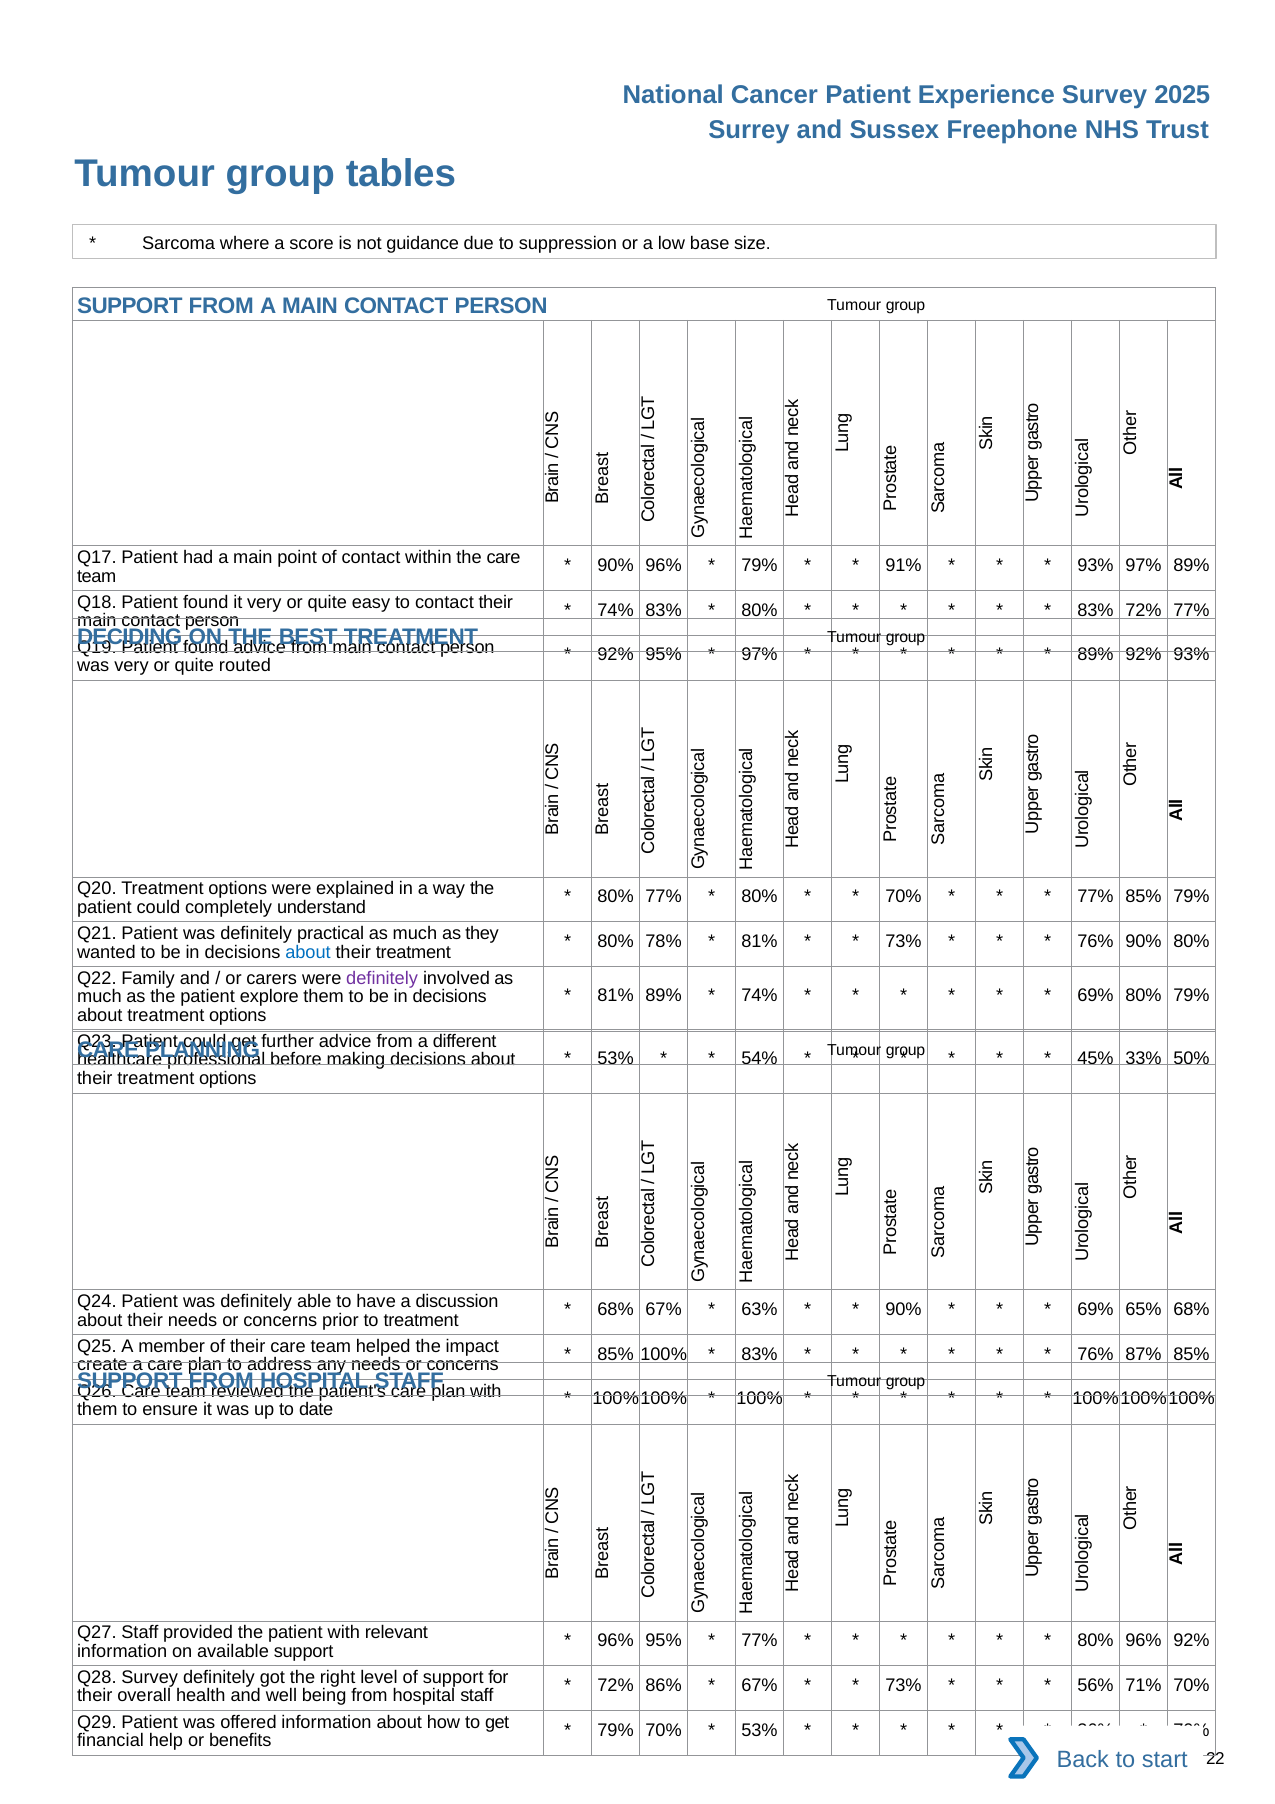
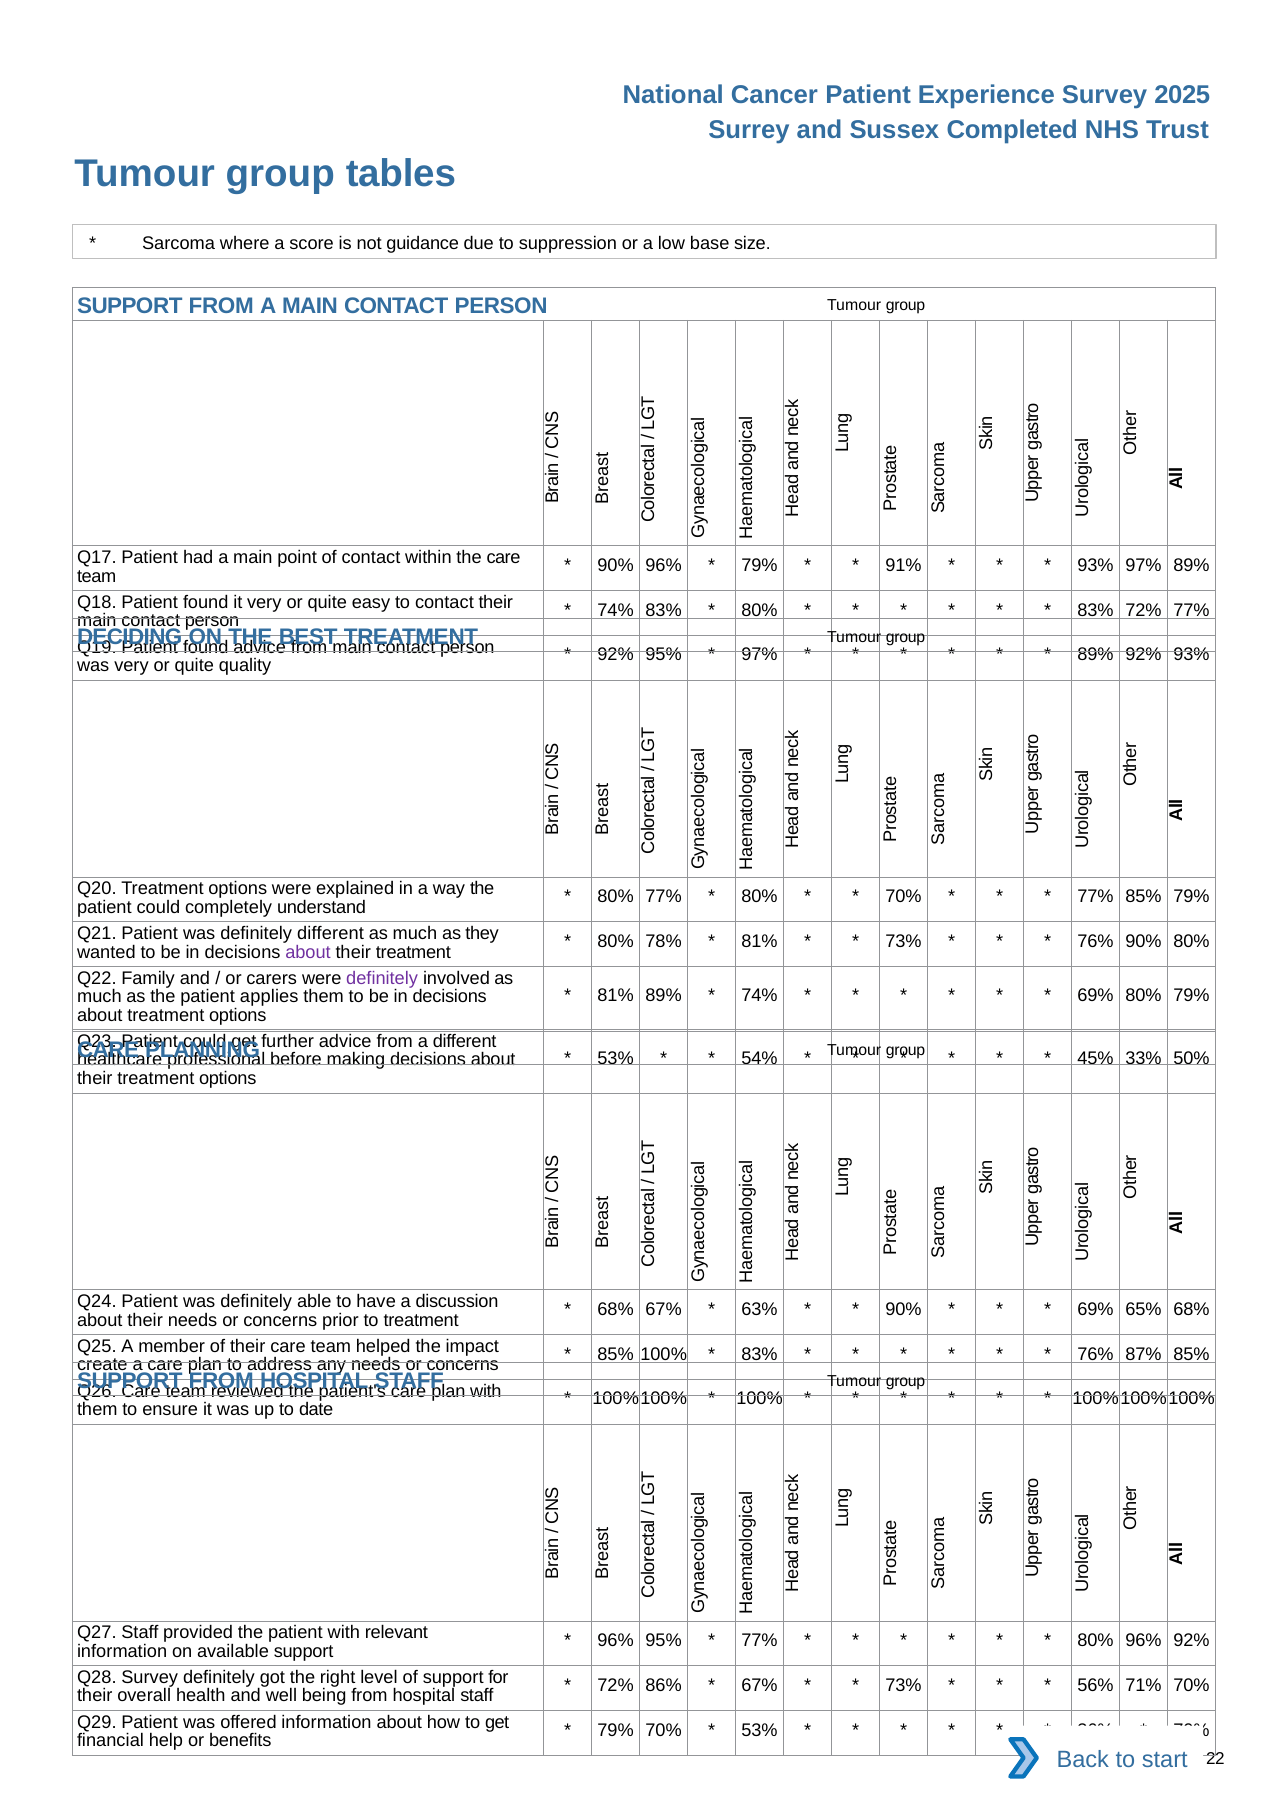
Freephone: Freephone -> Completed (1012, 130)
routed: routed -> quality (245, 666)
definitely practical: practical -> different (331, 934)
about colour: blue -> purple (308, 952)
explore: explore -> applies (269, 997)
